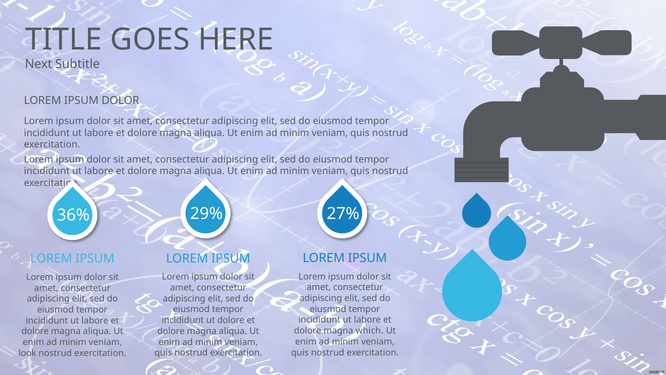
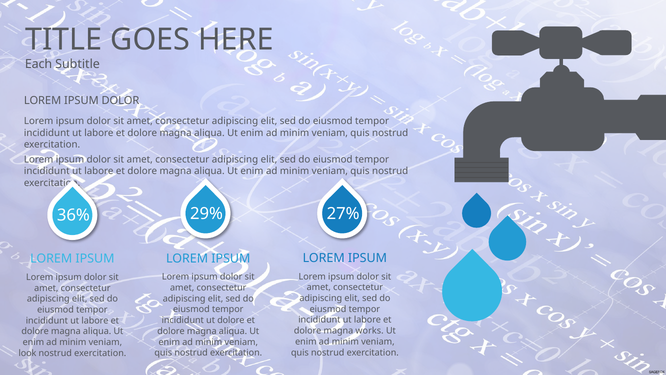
Next: Next -> Each (39, 64)
which: which -> works (370, 331)
